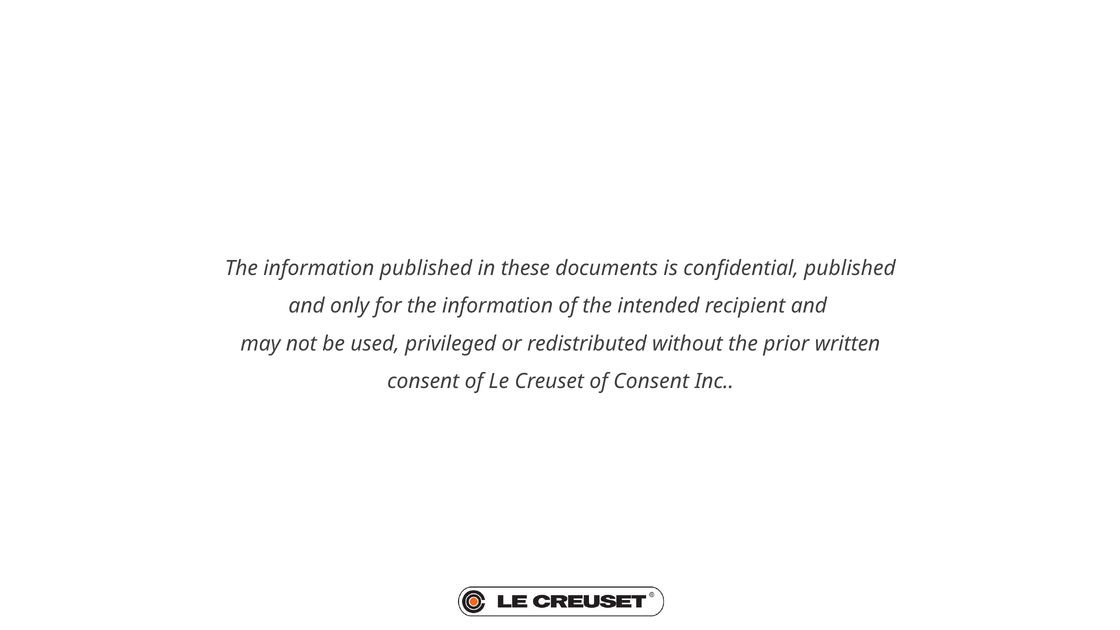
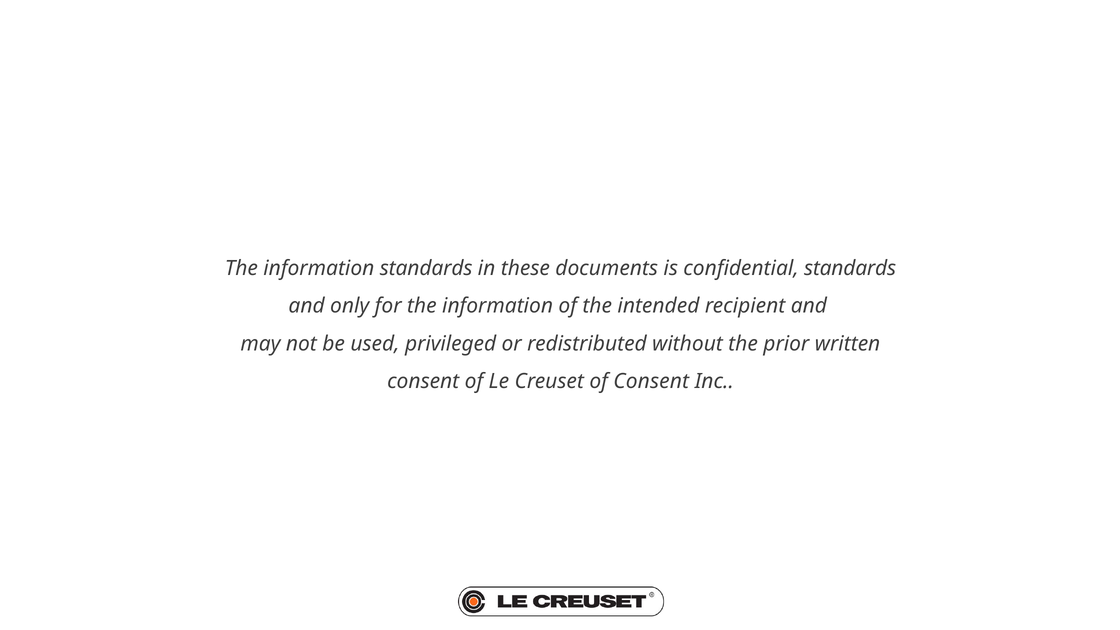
information published: published -> standards (426, 268)
confidential published: published -> standards (850, 268)
